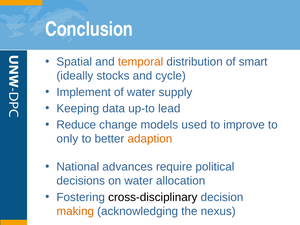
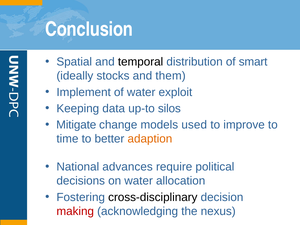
temporal colour: orange -> black (141, 62)
cycle: cycle -> them (171, 76)
supply: supply -> exploit (175, 92)
lead: lead -> silos (169, 109)
Reduce: Reduce -> Mitigate (76, 125)
only: only -> time (67, 139)
making colour: orange -> red (75, 211)
